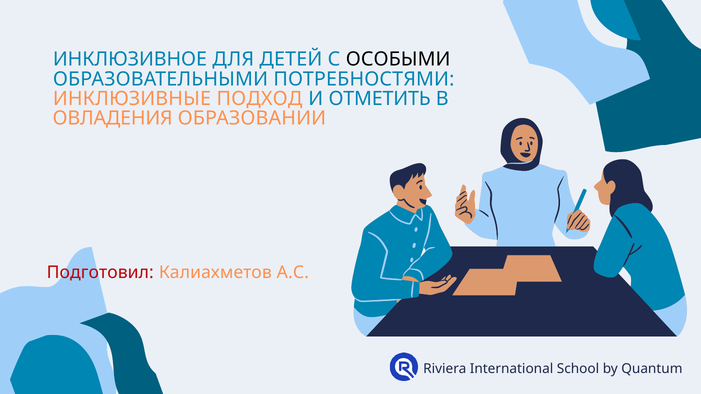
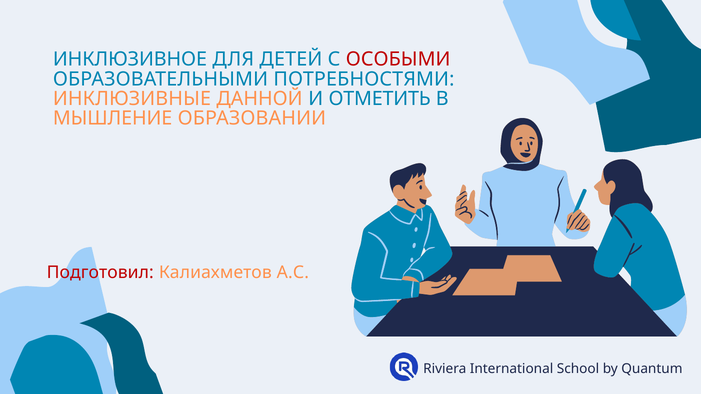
ОСОБЫМИ colour: black -> red (398, 59)
ПОДХОД: ПОДХОД -> ДАННОЙ (260, 99)
ОВЛАДЕНИЯ: ОВЛАДЕНИЯ -> МЫШЛЕНИЕ (113, 119)
